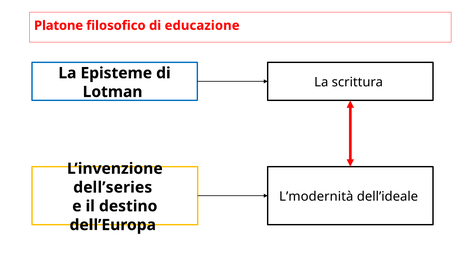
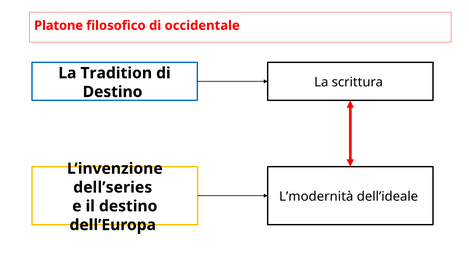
educazione: educazione -> occidentale (202, 26)
Episteme: Episteme -> Tradition (116, 73)
Lotman: Lotman -> Destino (113, 92)
